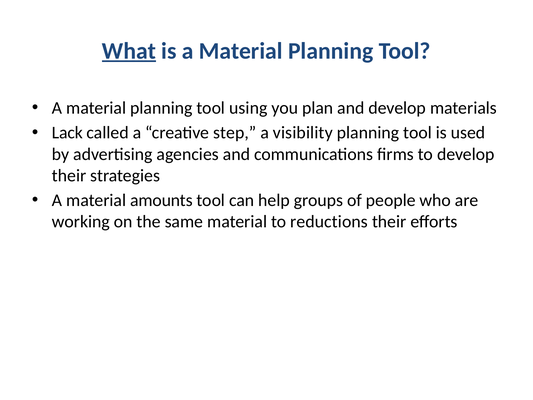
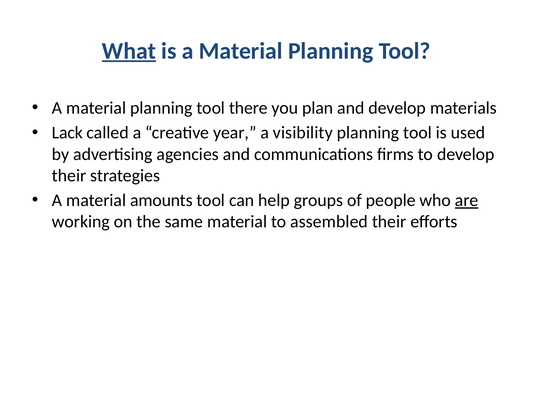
using: using -> there (248, 108)
step: step -> year (235, 133)
are underline: none -> present (467, 200)
reductions: reductions -> assembled (329, 222)
